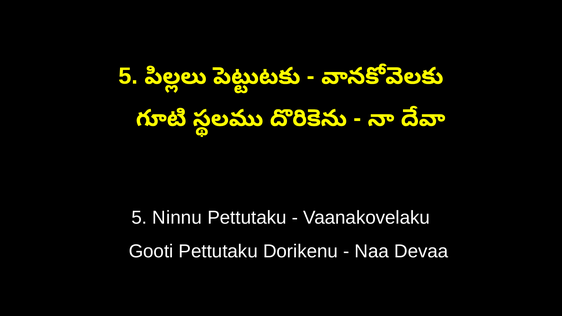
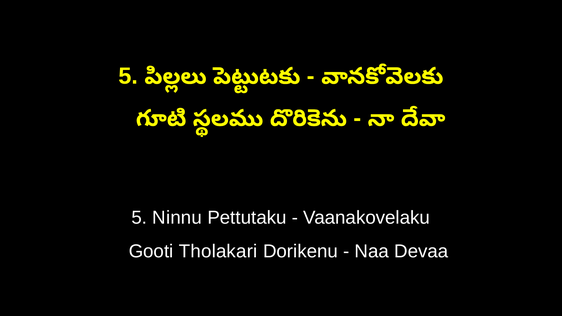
Gooti Pettutaku: Pettutaku -> Tholakari (218, 251)
